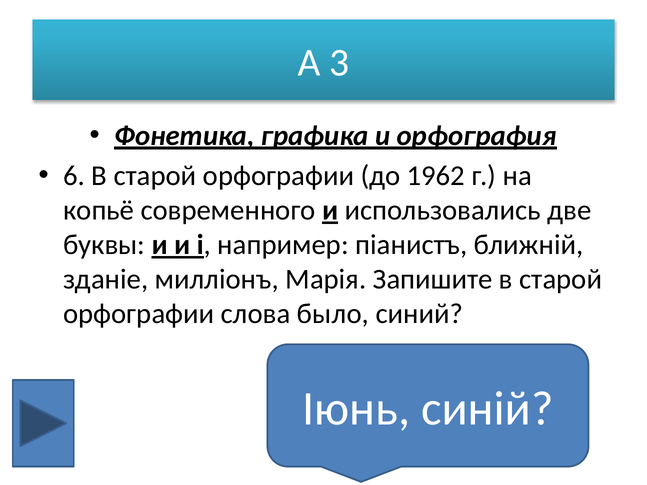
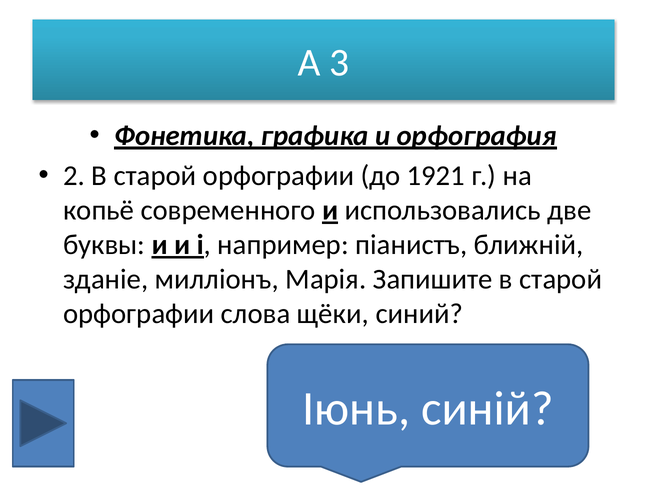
6: 6 -> 2 (74, 176)
1962: 1962 -> 1921 (436, 176)
было: было -> щёки (333, 314)
